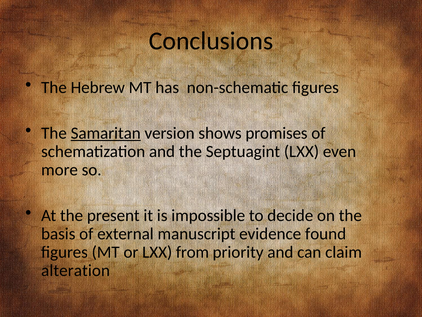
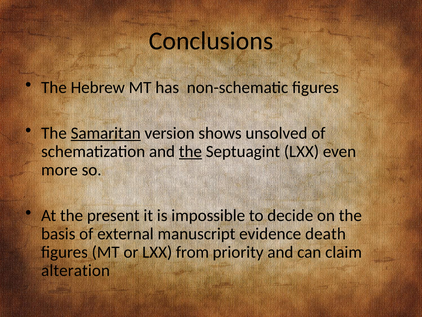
promises: promises -> unsolved (276, 133)
the underline: none -> present (190, 151)
found: found -> death (325, 233)
